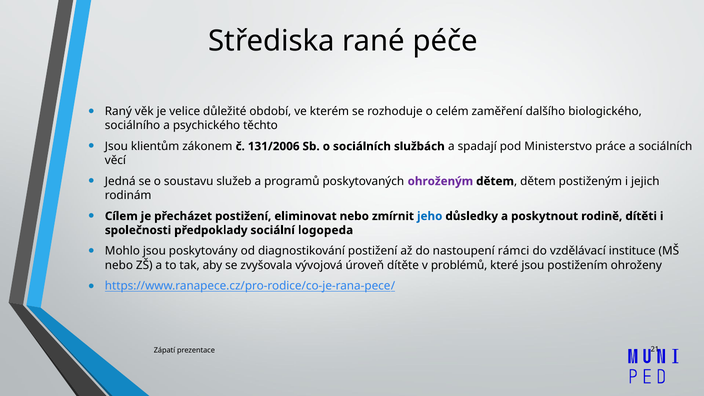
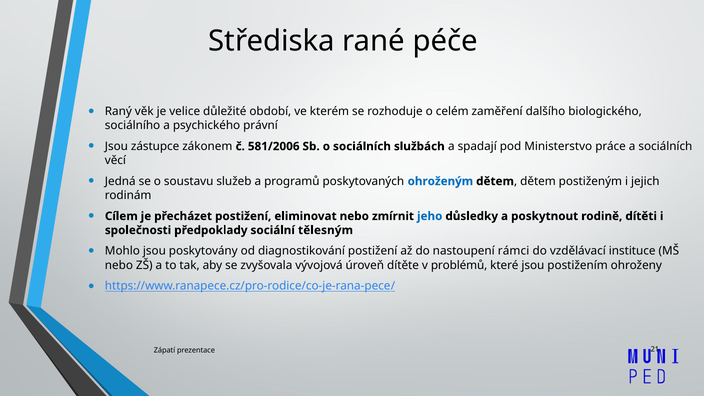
těchto: těchto -> právní (260, 126)
klientům: klientům -> zástupce (155, 146)
131/2006: 131/2006 -> 581/2006 (274, 146)
ohroženým colour: purple -> blue (440, 181)
logopeda: logopeda -> tělesným (326, 230)
